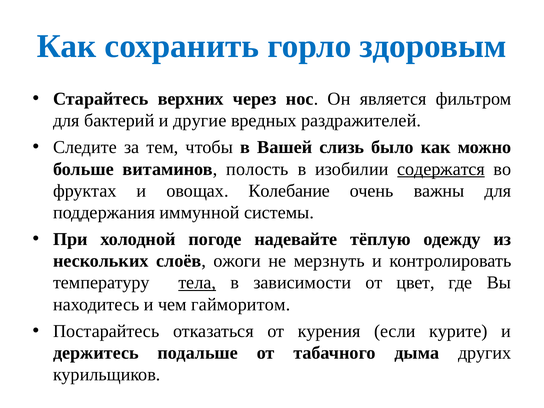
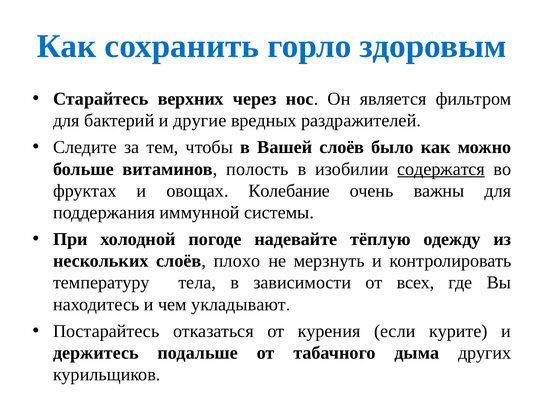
Вашей слизь: слизь -> слоёв (342, 147)
ожоги: ожоги -> плохо (237, 261)
тела underline: present -> none (197, 283)
цвет: цвет -> всех (416, 283)
гайморитом: гайморитом -> укладывают (241, 304)
